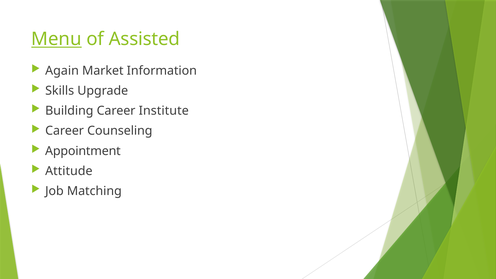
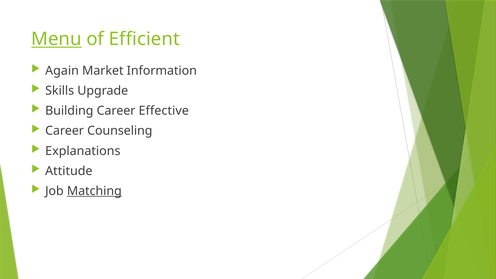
Assisted: Assisted -> Efficient (144, 39)
Institute: Institute -> Effective (164, 111)
Appointment: Appointment -> Explanations (83, 151)
Matching underline: none -> present (94, 191)
